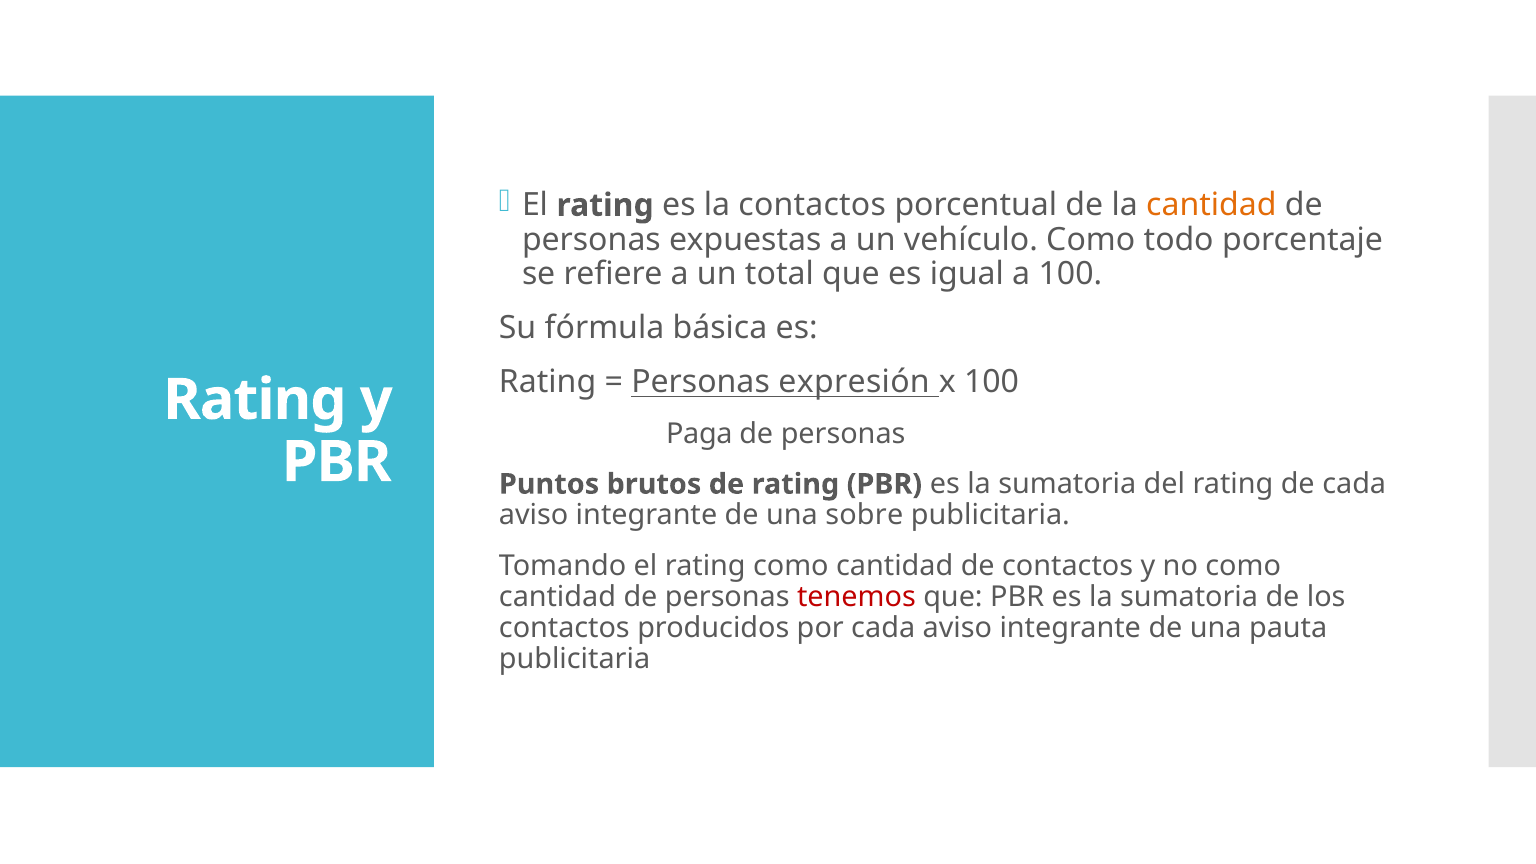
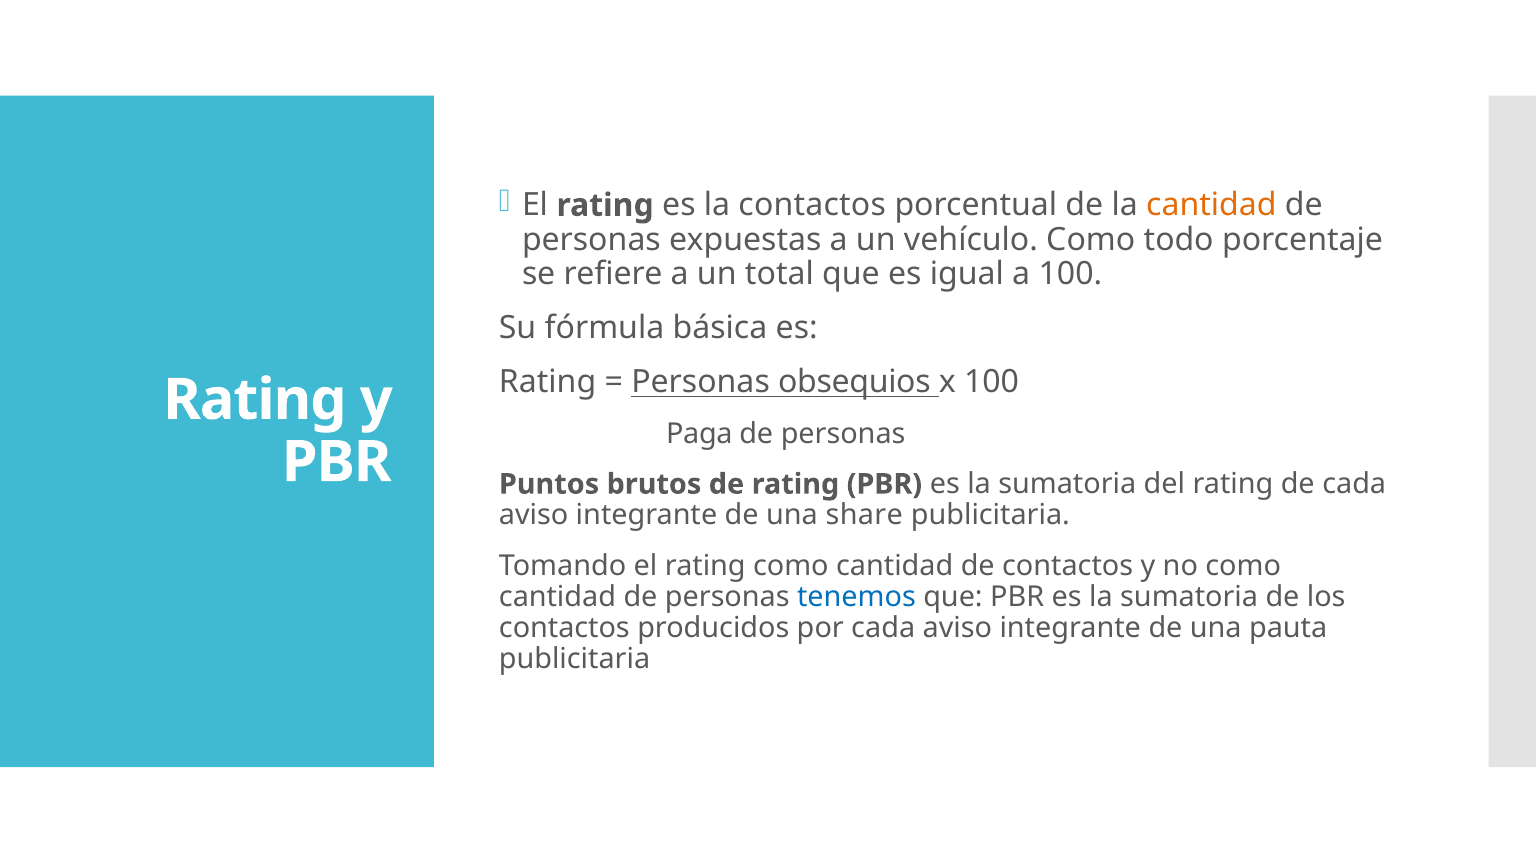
expresión: expresión -> obsequios (854, 382)
sobre: sobre -> share (864, 515)
tenemos colour: red -> blue (856, 597)
